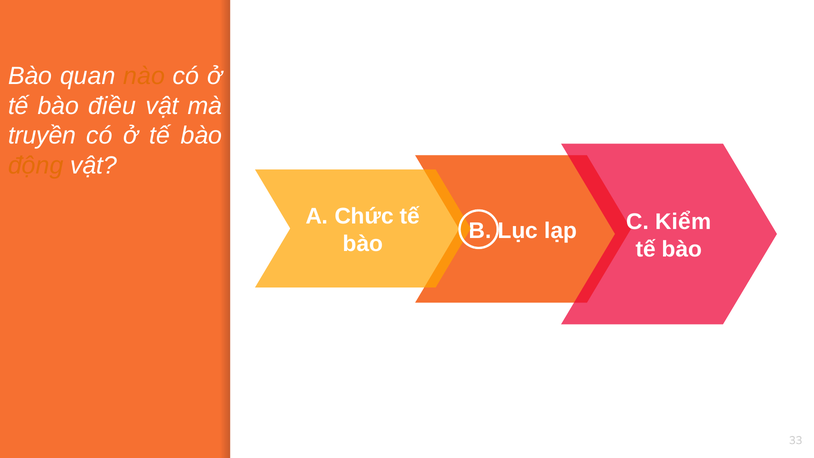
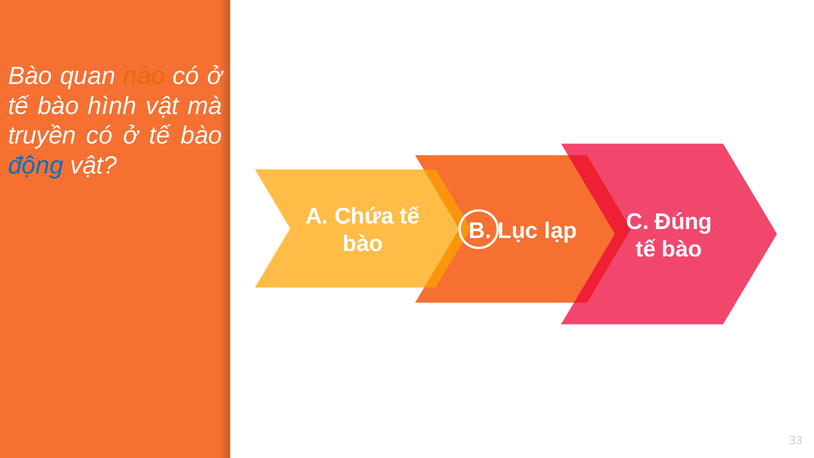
điều: điều -> hình (112, 106)
động colour: orange -> blue (36, 166)
Chức: Chức -> Chứa (364, 216)
Kiểm: Kiểm -> Đúng (683, 222)
